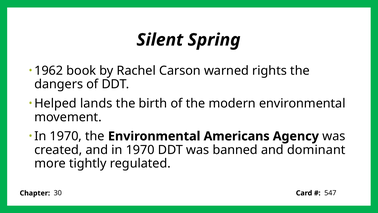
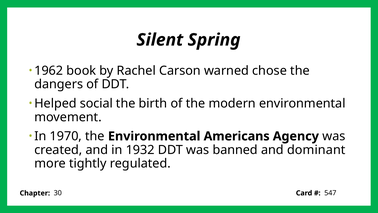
rights: rights -> chose (270, 71)
lands: lands -> social (96, 103)
and in 1970: 1970 -> 1932 (140, 150)
